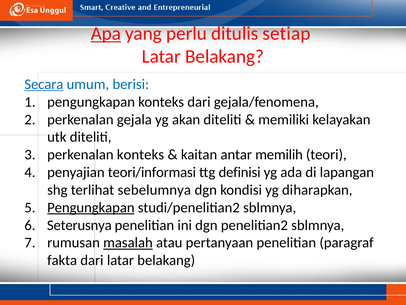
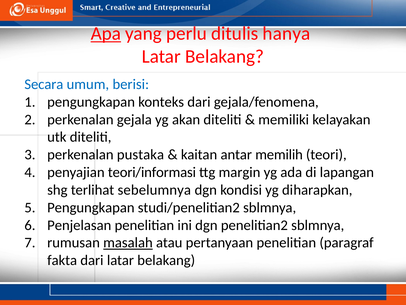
setiap: setiap -> hanya (287, 33)
Secara underline: present -> none (44, 84)
perkenalan konteks: konteks -> pustaka (140, 154)
definisi: definisi -> margin (239, 172)
Pengungkapan underline: present -> none (91, 207)
Seterusnya: Seterusnya -> Penjelasan (79, 225)
